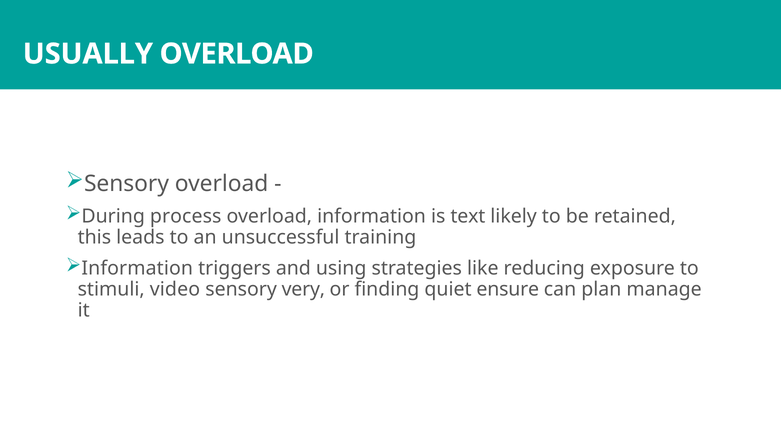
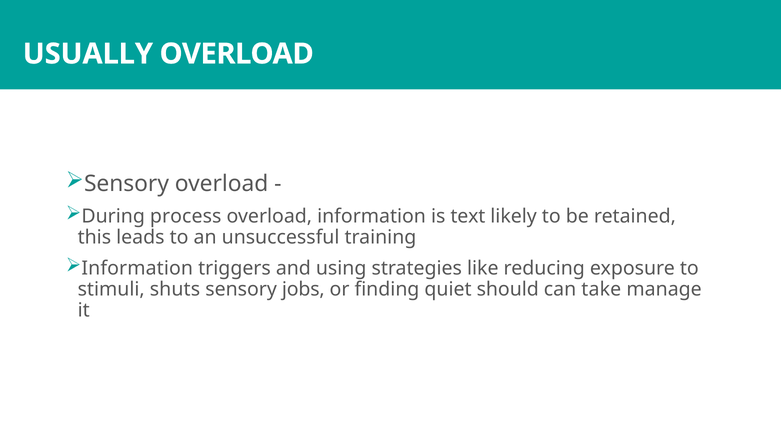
video: video -> shuts (175, 289)
very: very -> jobs (303, 289)
ensure: ensure -> should (508, 289)
plan: plan -> take (601, 289)
